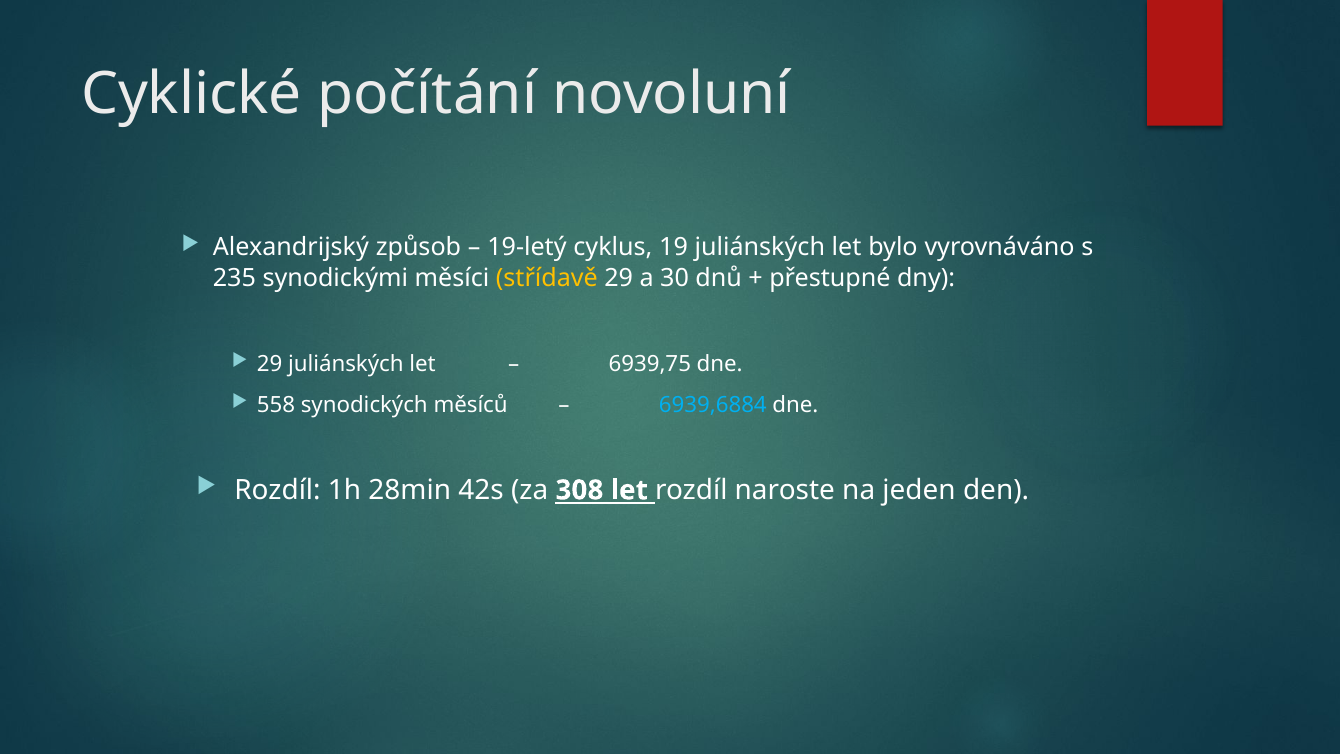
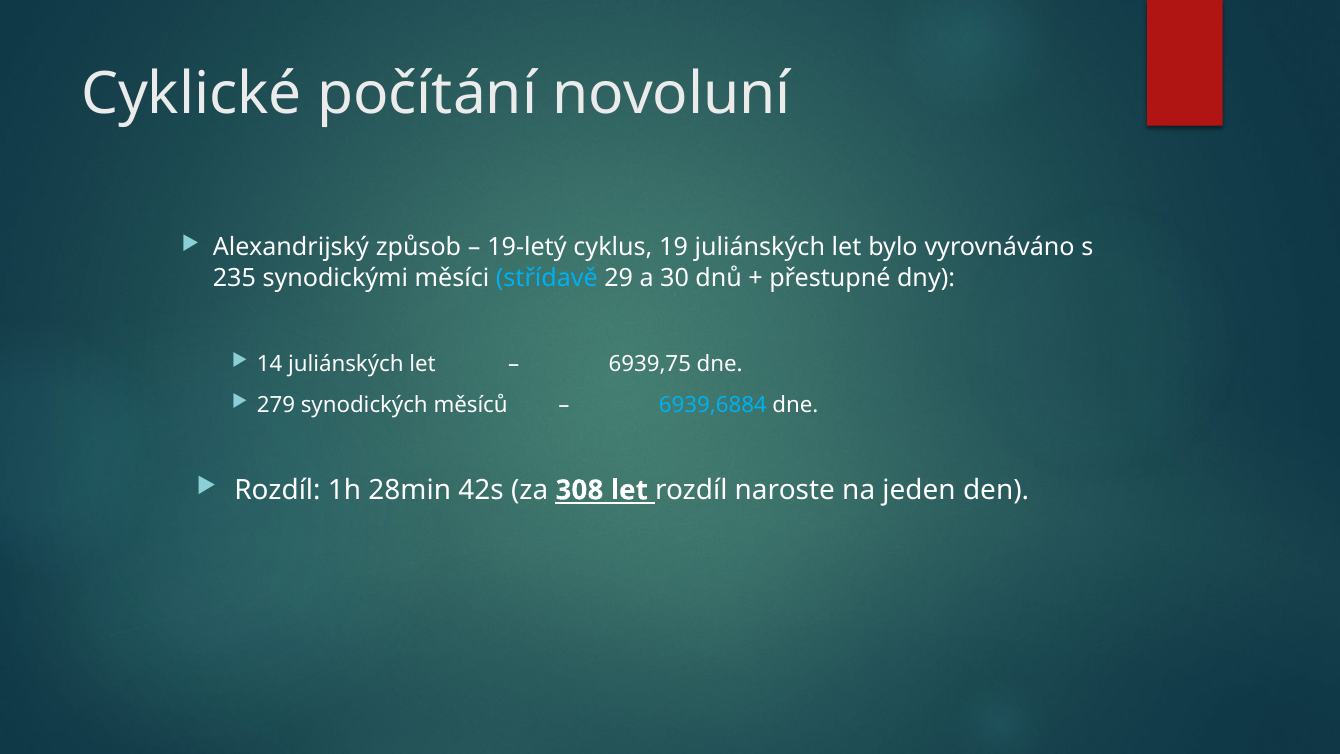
střídavě colour: yellow -> light blue (547, 278)
29: 29 -> 14 (270, 364)
558: 558 -> 279 (276, 405)
